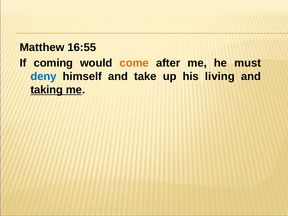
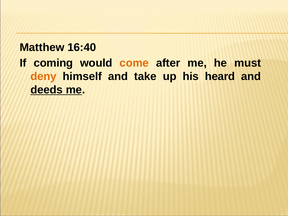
16:55: 16:55 -> 16:40 (82, 47)
deny colour: blue -> orange (44, 76)
living: living -> heard (220, 76)
taking: taking -> deeds (47, 90)
